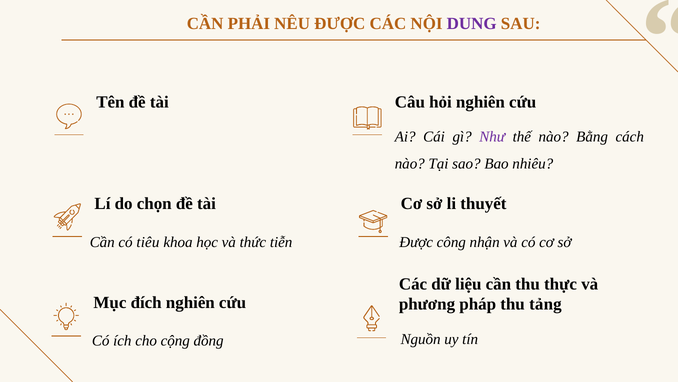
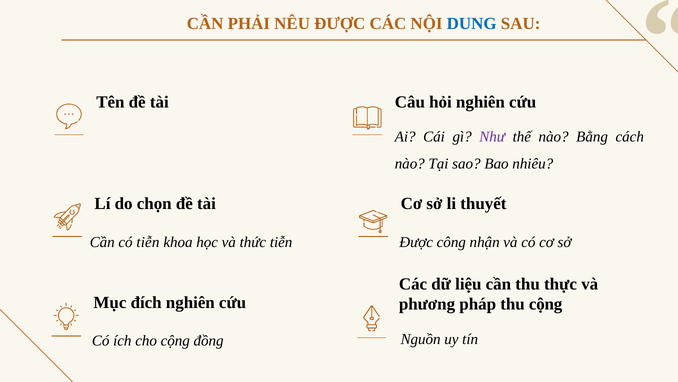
DUNG colour: purple -> blue (472, 24)
có tiêu: tiêu -> tiễn (148, 242)
thu tảng: tảng -> cộng (546, 304)
